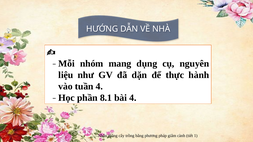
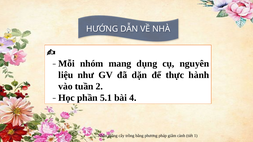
tuần 4: 4 -> 2 (99, 87)
8.1: 8.1 -> 5.1 (106, 98)
